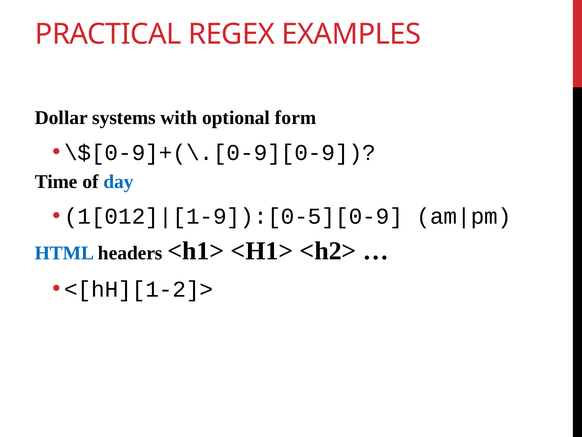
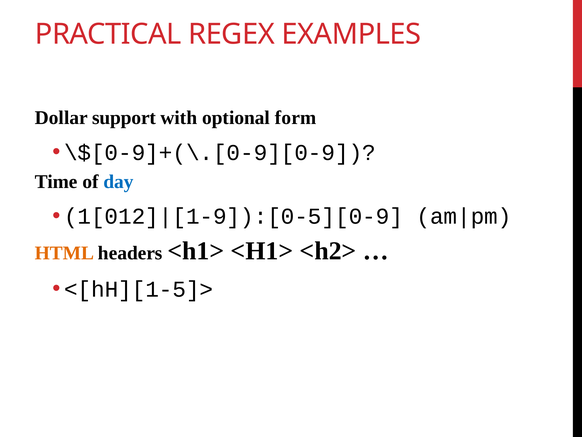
systems: systems -> support (124, 118)
HTML colour: blue -> orange (65, 253)
<[hH][1-2]>: <[hH][1-2]> -> <[hH][1-5]> (139, 289)
